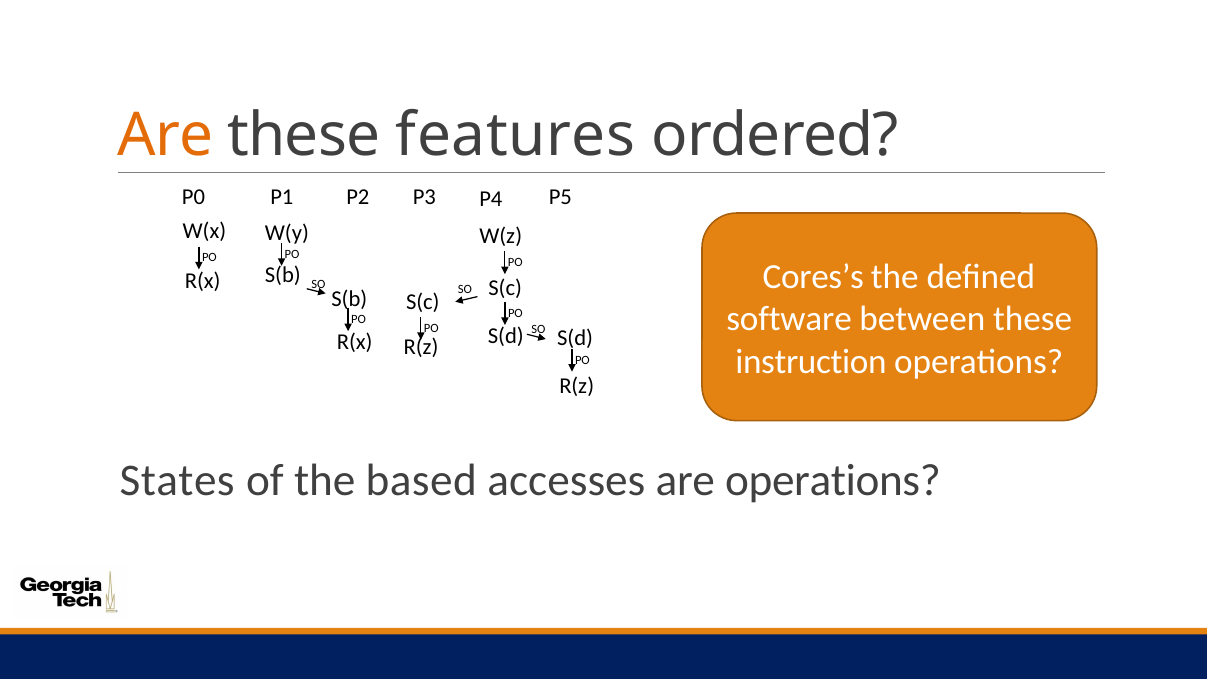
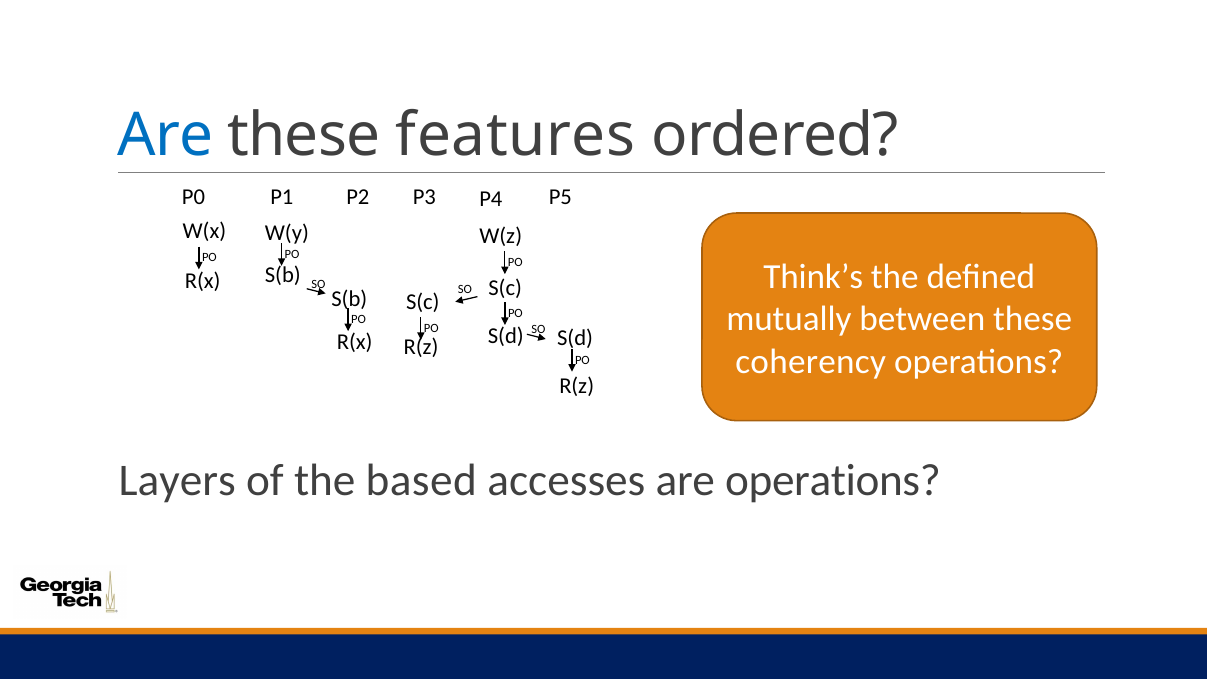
Are colour: orange -> blue (165, 135)
Cores’s: Cores’s -> Think’s (813, 277)
software: software -> mutually (789, 319)
instruction: instruction -> coherency (811, 361)
States: States -> Layers (177, 480)
